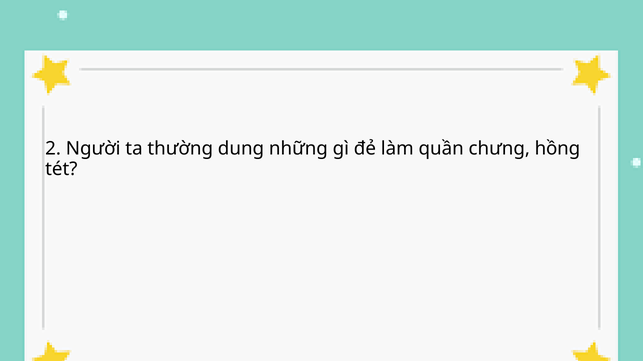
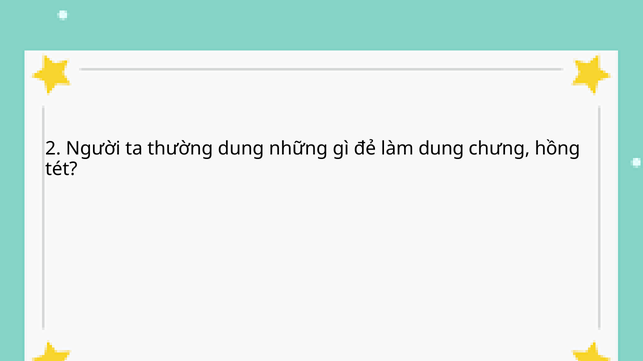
làm quần: quần -> dung (441, 149)
